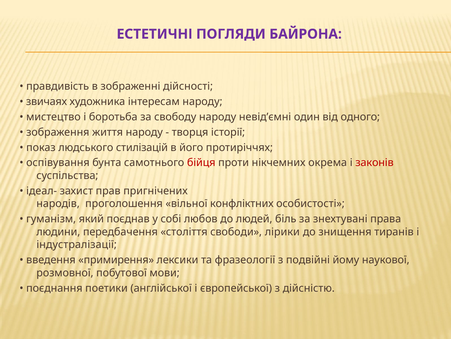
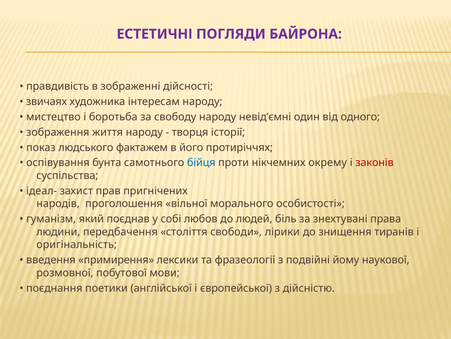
стилізацій: стилізацій -> фактажем (142, 147)
бійця colour: red -> blue (201, 162)
окрема: окрема -> окрему (328, 162)
конфліктних: конфліктних -> морального (242, 203)
індустралізації: індустралізації -> оригінальність (77, 244)
